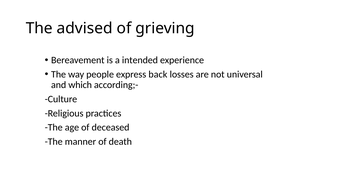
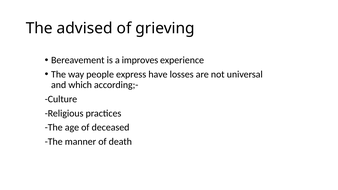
intended: intended -> improves (140, 60)
back: back -> have (158, 74)
